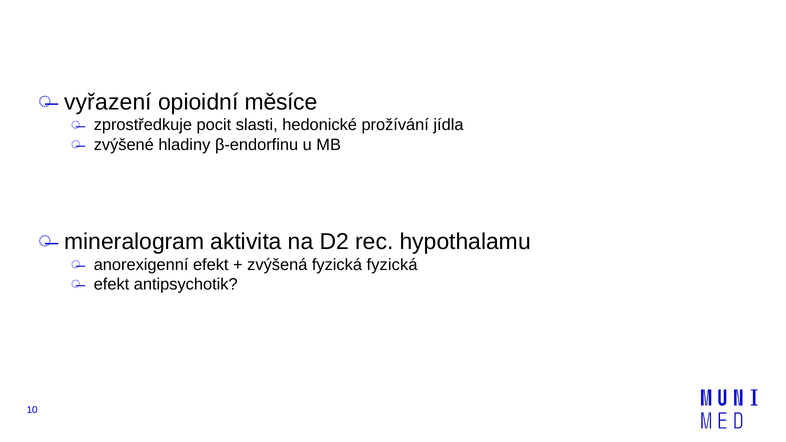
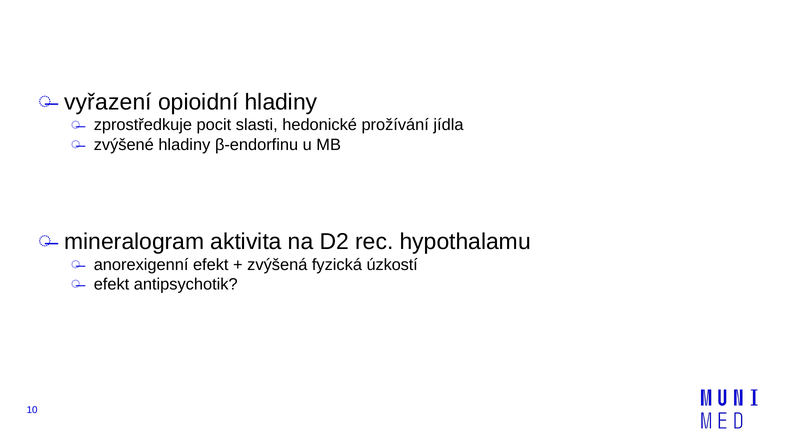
opioidní měsíce: měsíce -> hladiny (281, 102)
fyzická fyzická: fyzická -> úzkostí (392, 265)
